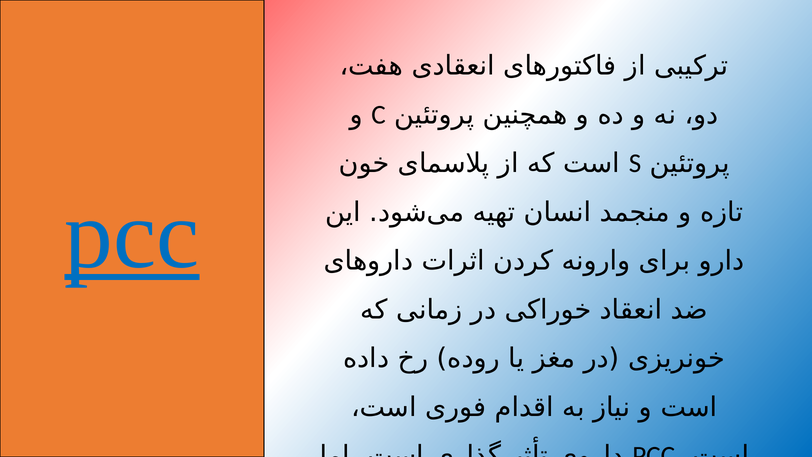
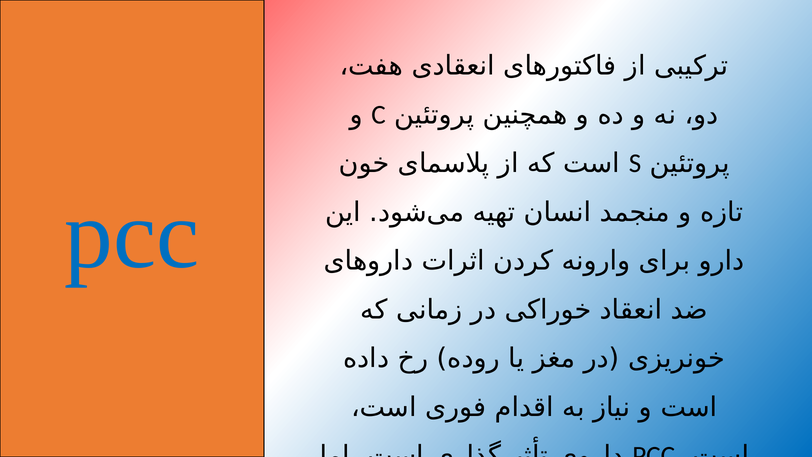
pcc underline: present -> none (132, 235)
